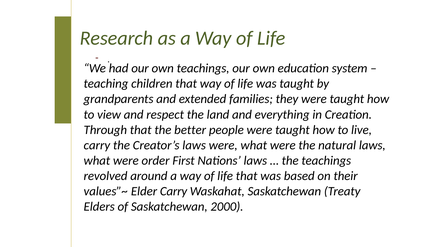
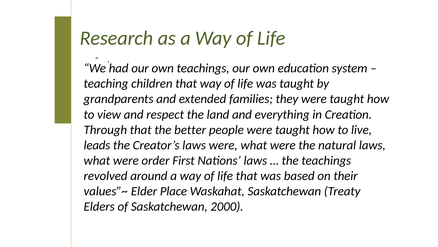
carry: carry -> leads (97, 145)
Elder Carry: Carry -> Place (174, 191)
